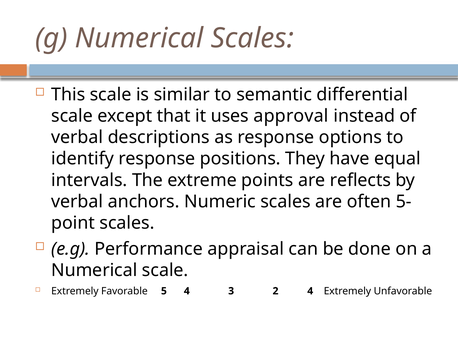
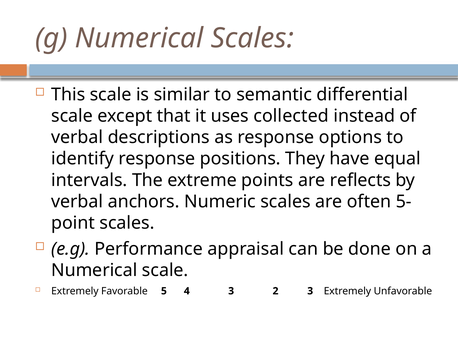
approval: approval -> collected (291, 116)
2 4: 4 -> 3 (310, 291)
